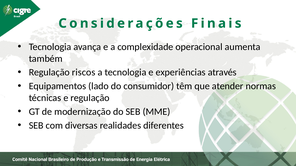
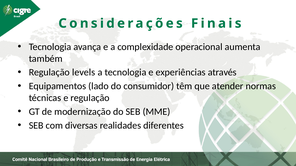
riscos: riscos -> levels (84, 73)
